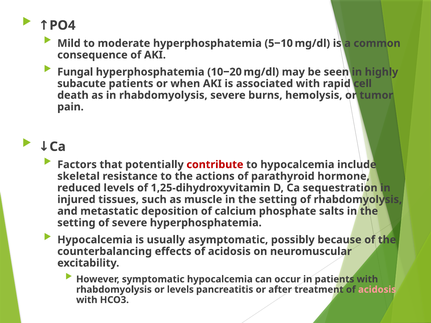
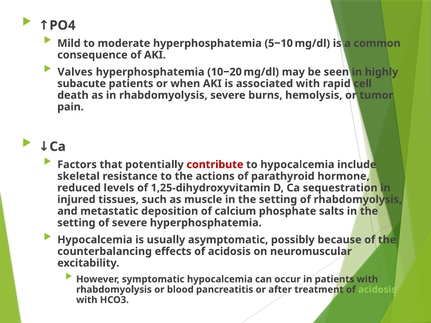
Fungal: Fungal -> Valves (75, 72)
or levels: levels -> blood (180, 290)
acidosis colour: pink -> light green (377, 290)
